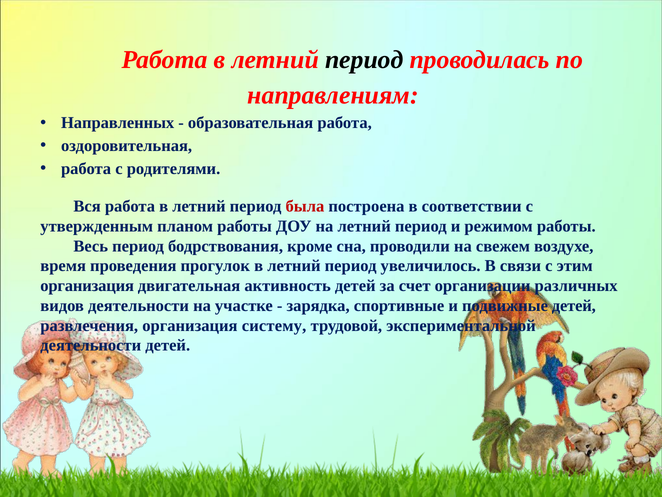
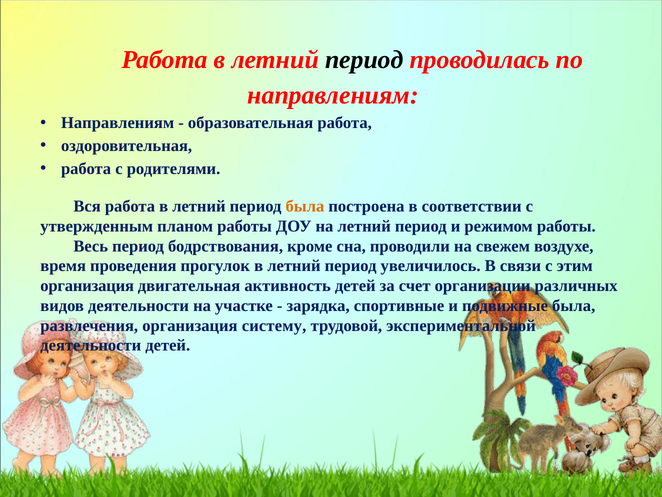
Направленных: Направленных -> Направлениям (118, 123)
была colour: red -> orange (305, 206)
подвижные детей: детей -> была (574, 305)
